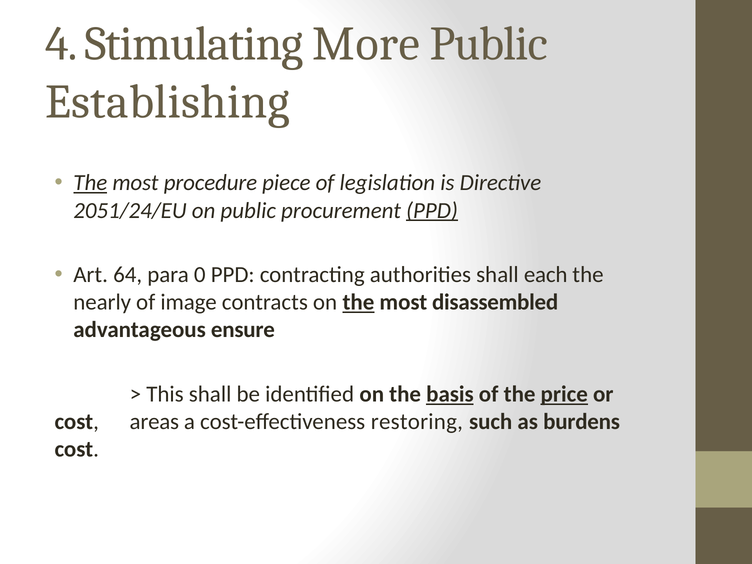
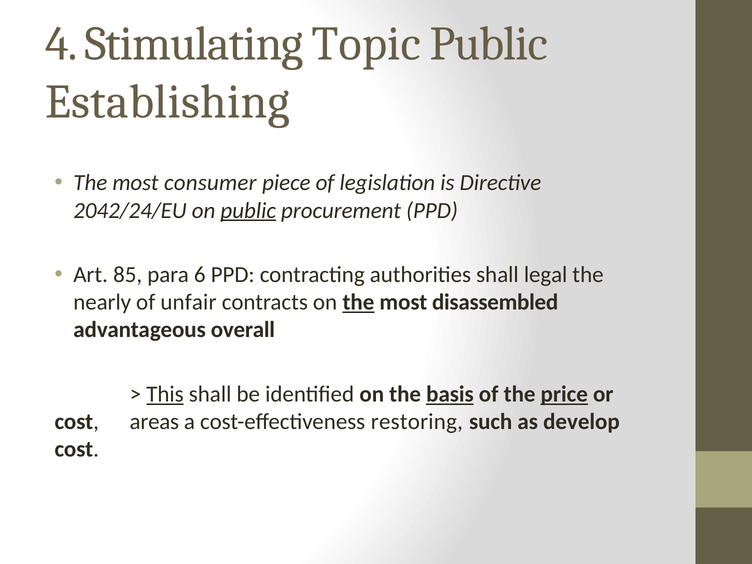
More: More -> Topic (366, 44)
The underline: present -> none (90, 183)
procedure: procedure -> consumer (210, 183)
2051/24/EU: 2051/24/EU -> 2042/24/EU (130, 210)
public underline: none -> present (248, 210)
PPD underline: present -> none (432, 210)
64: 64 -> 85 (128, 275)
0: 0 -> 6 (200, 275)
each: each -> legal (546, 275)
image: image -> unfair (188, 302)
ensure: ensure -> overall (243, 330)
This underline: none -> present (165, 394)
burdens: burdens -> develop (581, 422)
